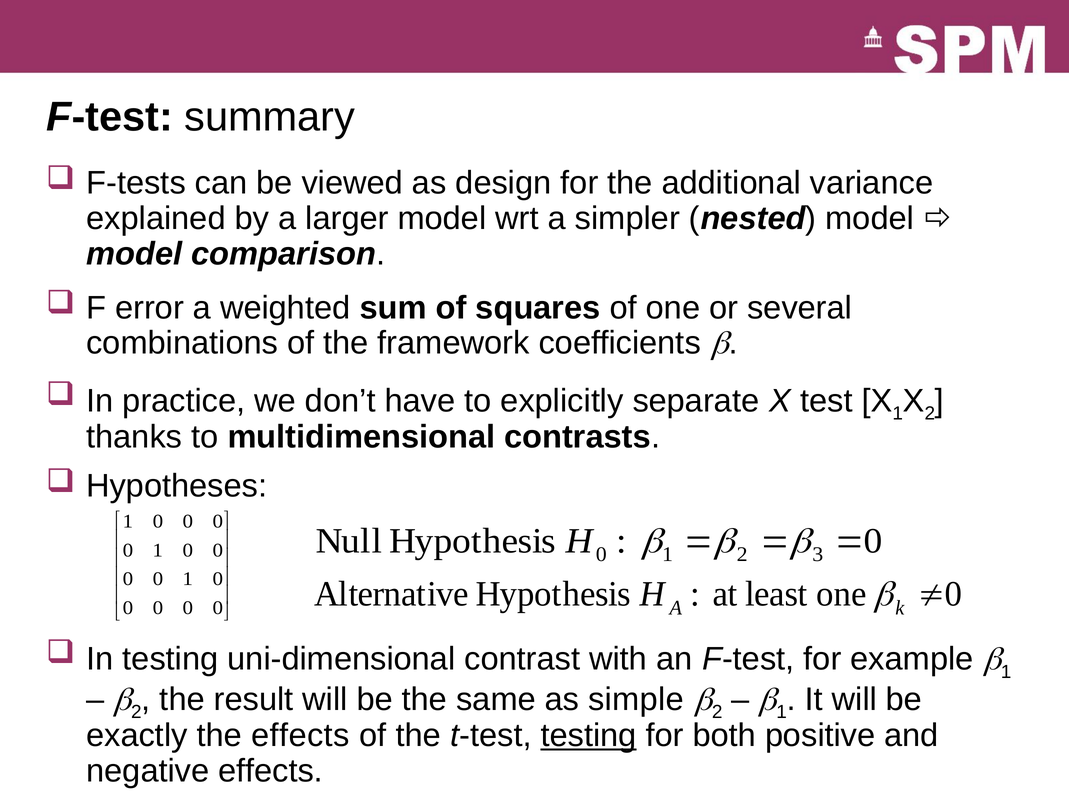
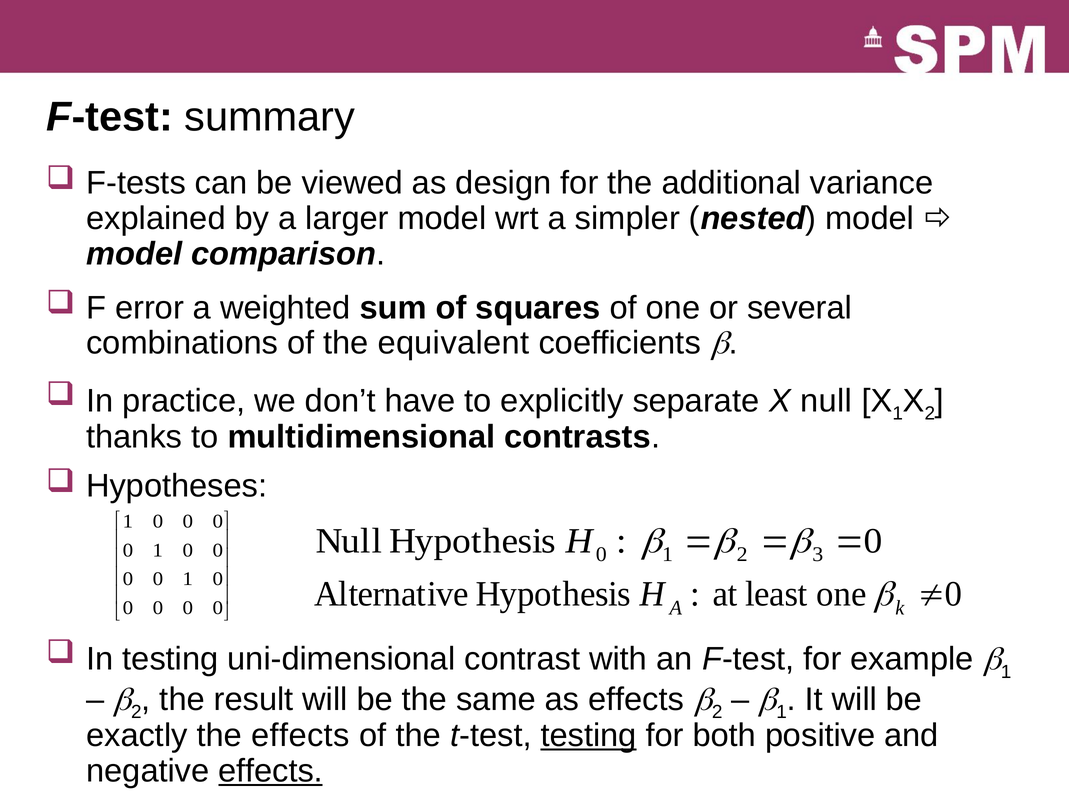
framework: framework -> equivalent (453, 343)
X test: test -> null (826, 401)
as simple: simple -> effects (636, 699)
effects underline: none -> present (271, 771)
